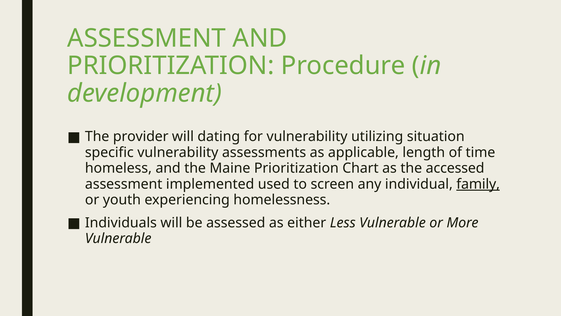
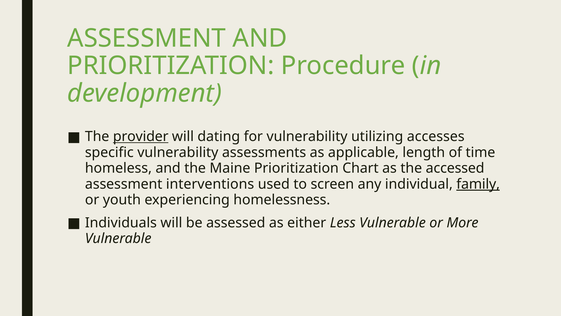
provider underline: none -> present (141, 136)
situation: situation -> accesses (436, 136)
implemented: implemented -> interventions (210, 184)
